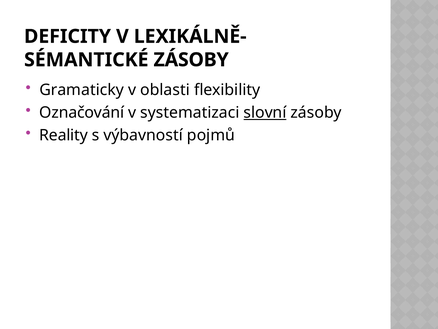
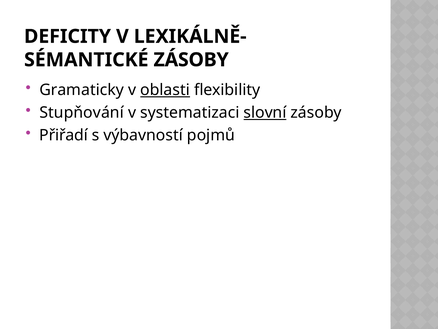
oblasti underline: none -> present (165, 90)
Označování: Označování -> Stupňování (82, 112)
Reality: Reality -> Přiřadí (64, 135)
